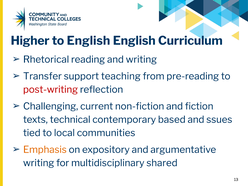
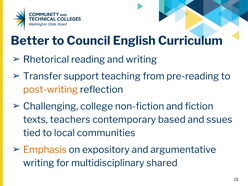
Higher: Higher -> Better (30, 41)
to English: English -> Council (88, 41)
post-writing colour: red -> orange (51, 90)
current: current -> college (97, 106)
technical: technical -> teachers (70, 120)
